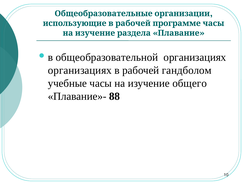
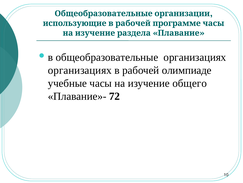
общеобразовательной: общеобразовательной -> общеобразовательные (107, 57)
гандболом: гандболом -> олимпиаде (187, 70)
88: 88 -> 72 (115, 96)
